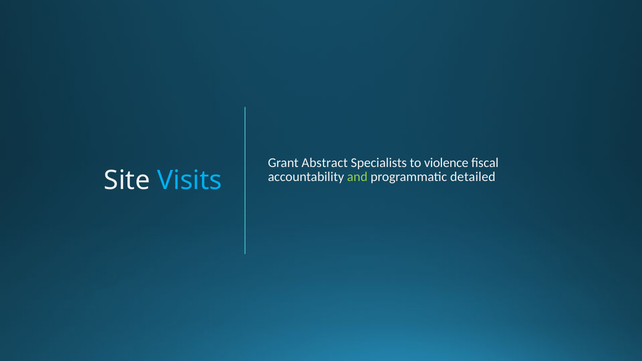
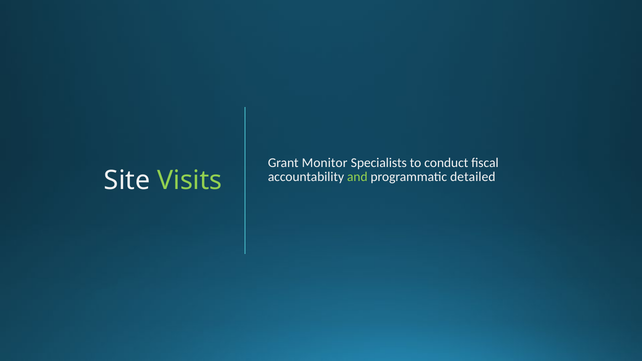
Abstract: Abstract -> Monitor (325, 163)
violence: violence -> conduct (446, 163)
Visits colour: light blue -> light green (190, 180)
